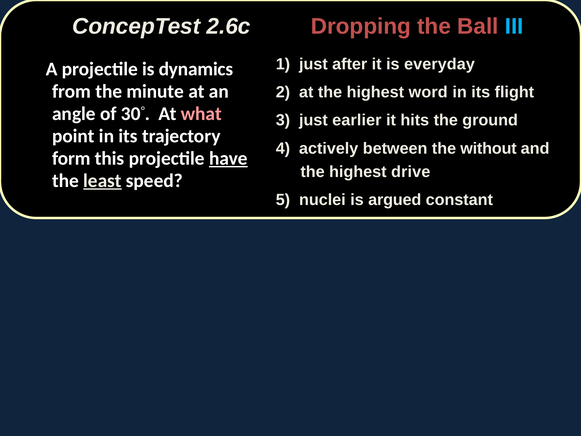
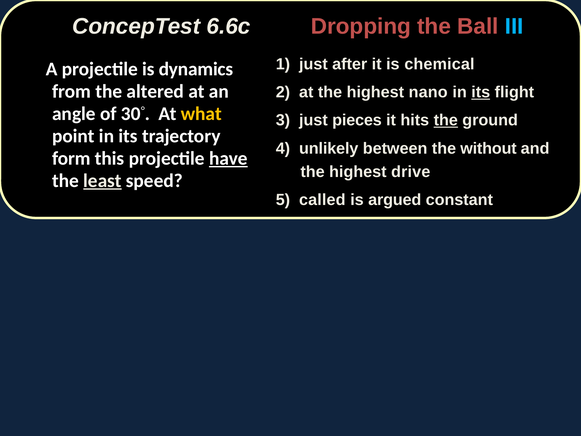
2.6c: 2.6c -> 6.6c (229, 26)
everyday: everyday -> chemical (439, 64)
minute: minute -> altered (155, 91)
word: word -> nano (428, 92)
its underline: none -> present (481, 92)
what colour: pink -> yellow (201, 114)
earlier: earlier -> pieces (357, 120)
the underline: none -> present (446, 120)
actively: actively -> unlikely (329, 148)
nuclei: nuclei -> called (322, 200)
